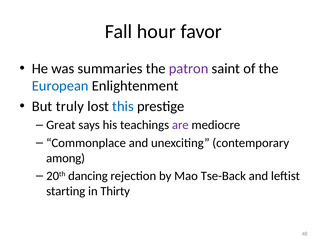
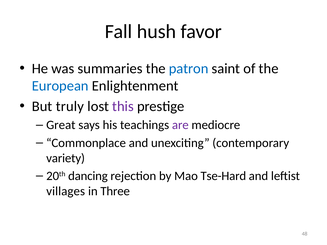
hour: hour -> hush (156, 32)
patron colour: purple -> blue (189, 69)
this colour: blue -> purple (123, 106)
among: among -> variety (66, 158)
Tse-Back: Tse-Back -> Tse-Hard (223, 176)
starting: starting -> villages (66, 191)
Thirty: Thirty -> Three (115, 191)
